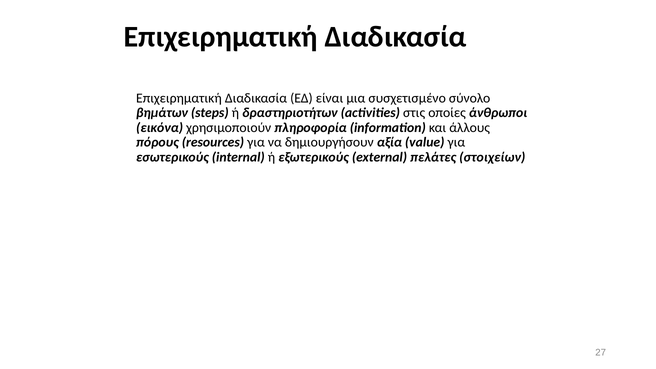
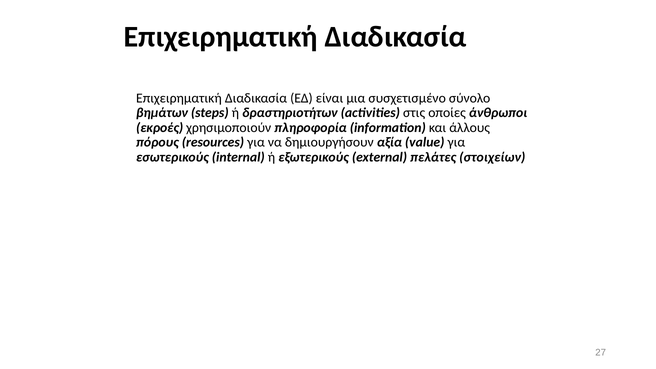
εικόνα: εικόνα -> εκροές (160, 128)
